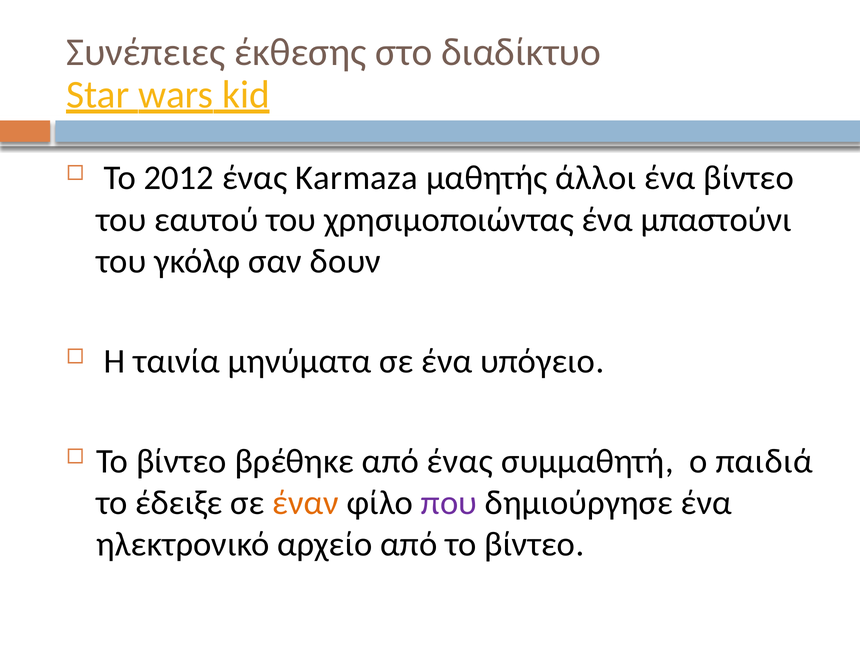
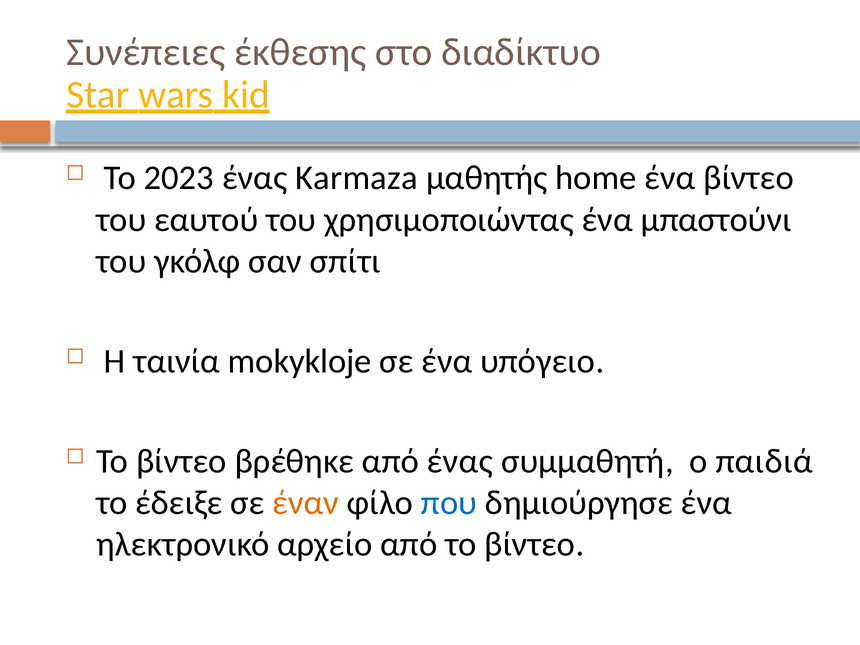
2012: 2012 -> 2023 (179, 178)
άλλοι: άλλοι -> home (596, 178)
δουν: δουν -> σπίτι (345, 261)
μηνύματα: μηνύματα -> mokykloje (300, 361)
που colour: purple -> blue (449, 503)
